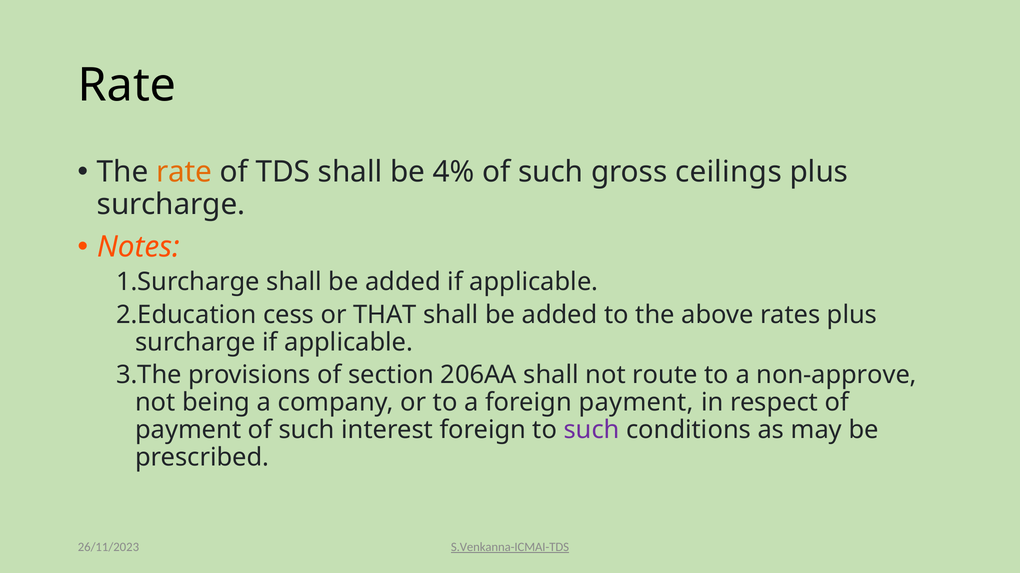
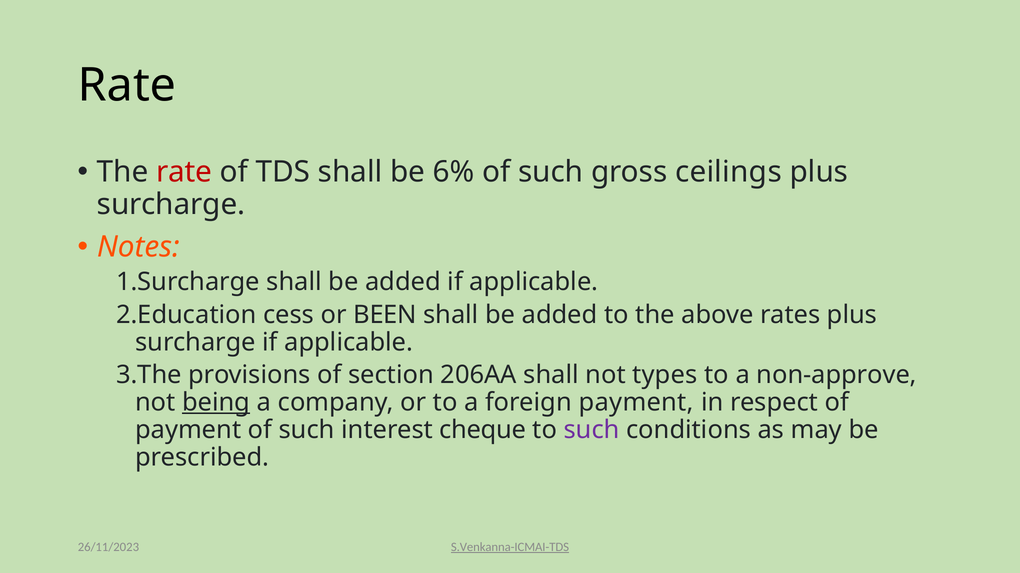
rate colour: orange -> red (184, 172)
4%: 4% -> 6% (454, 172)
THAT: THAT -> BEEN (385, 315)
route: route -> types (665, 376)
being underline: none -> present (216, 403)
interest foreign: foreign -> cheque (483, 431)
